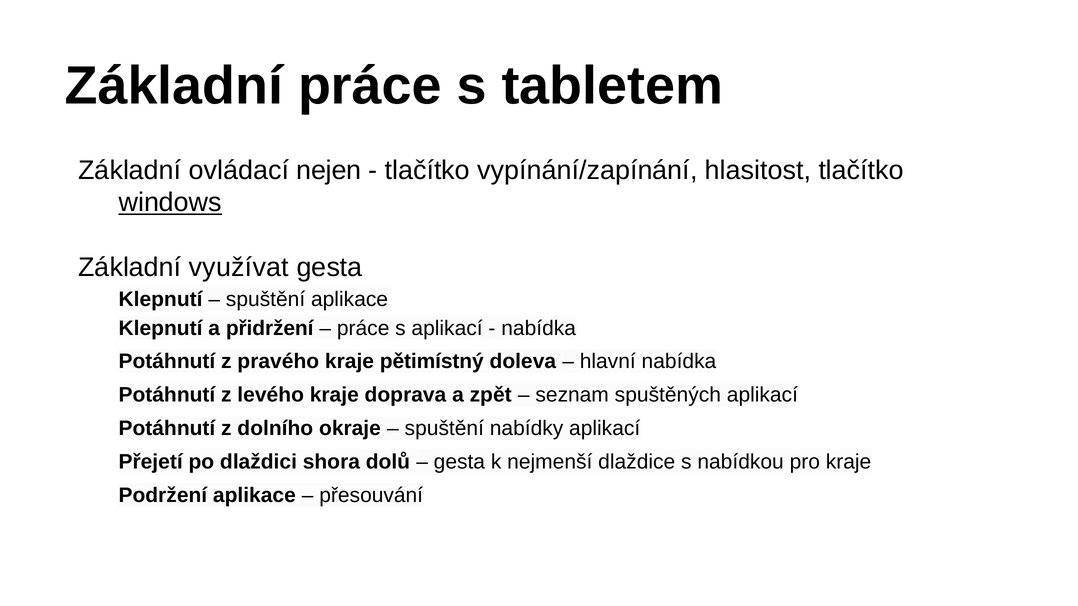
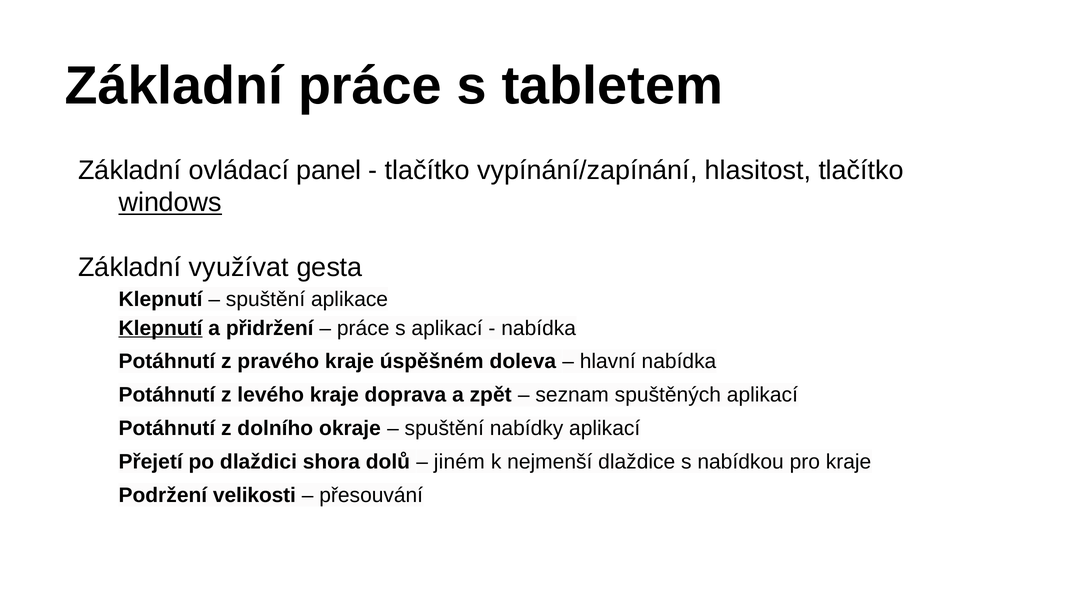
nejen: nejen -> panel (329, 170)
Klepnutí underline: none -> present (161, 328)
pětimístný: pětimístný -> úspěšném (432, 362)
gesta: gesta -> jiném (459, 462)
Podržení aplikace: aplikace -> velikosti (254, 496)
